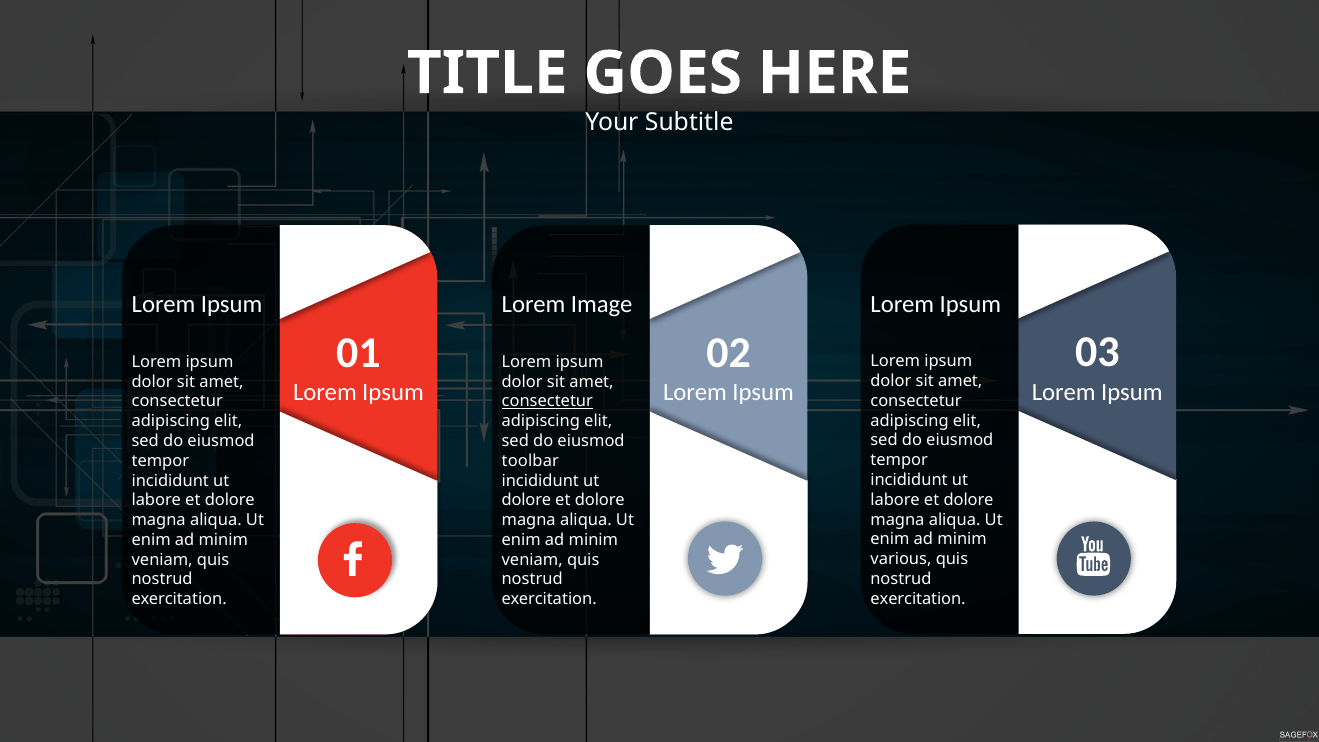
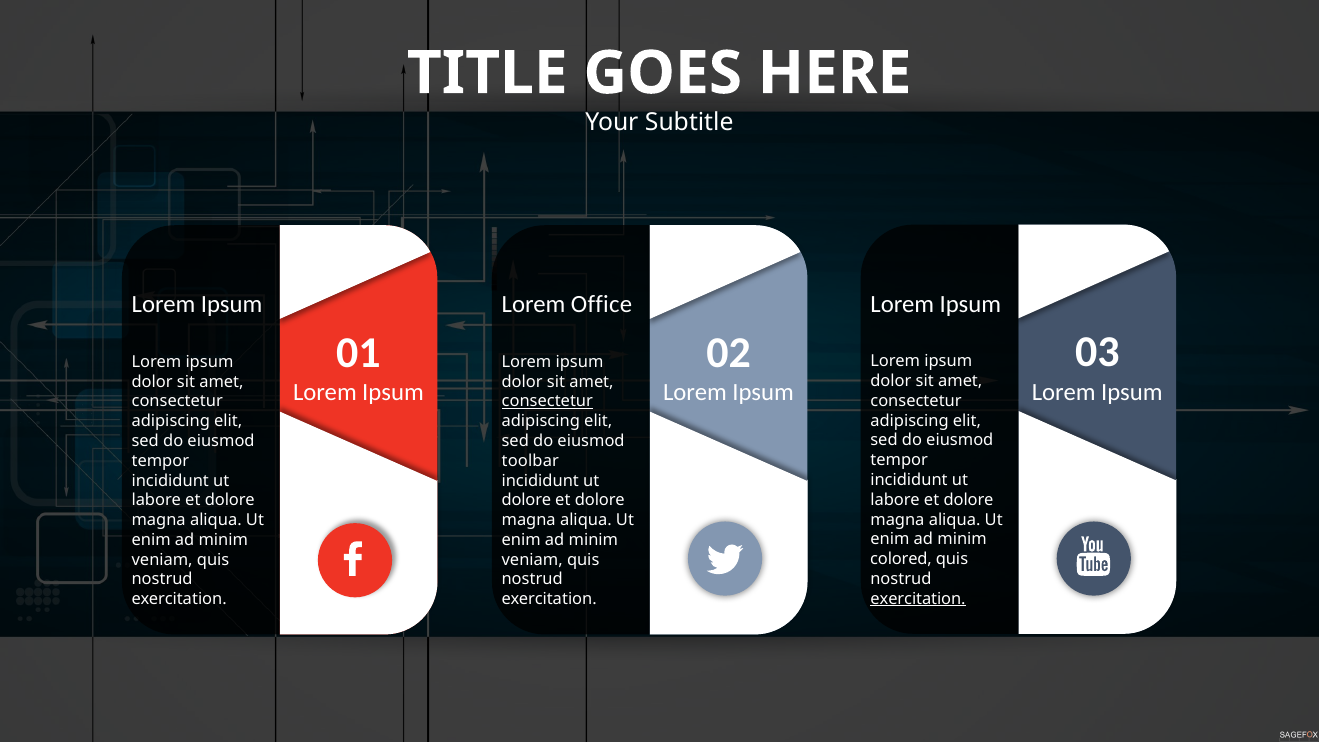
Image: Image -> Office (602, 305)
various: various -> colored (901, 559)
exercitation underline: none -> present (918, 599)
